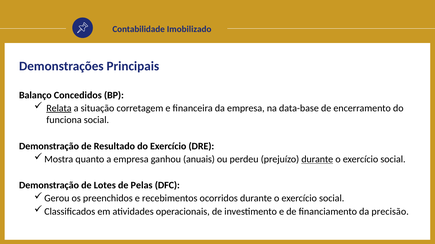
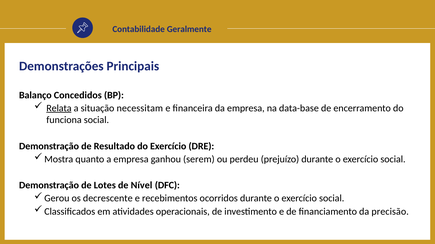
Imobilizado: Imobilizado -> Geralmente (189, 29)
corretagem: corretagem -> necessitam (140, 108)
anuais: anuais -> serem (199, 160)
durante underline: present -> none (317, 160)
Pelas: Pelas -> Nível (142, 186)
preenchidos: preenchidos -> decrescente (108, 199)
